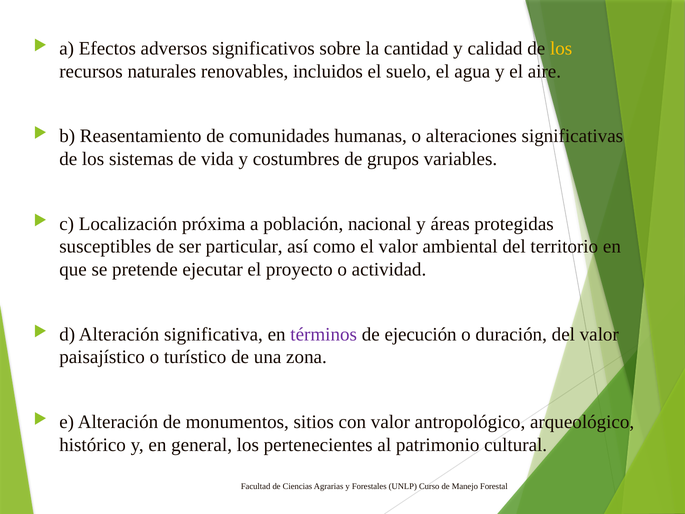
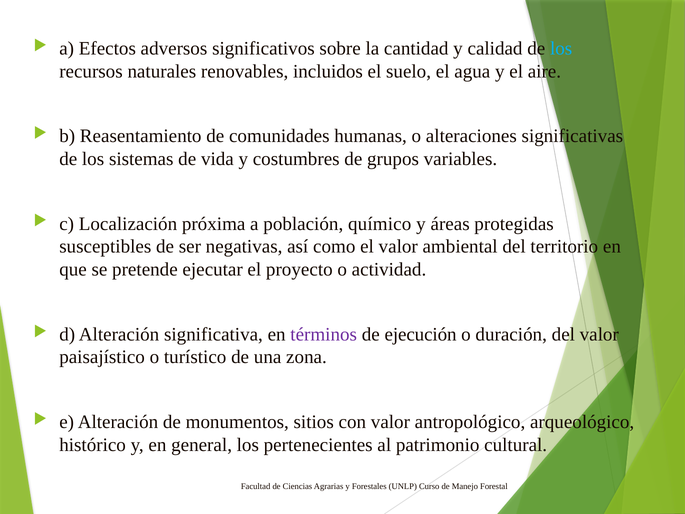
los colour: yellow -> light blue (561, 48)
nacional: nacional -> químico (380, 224)
particular: particular -> negativas (244, 246)
